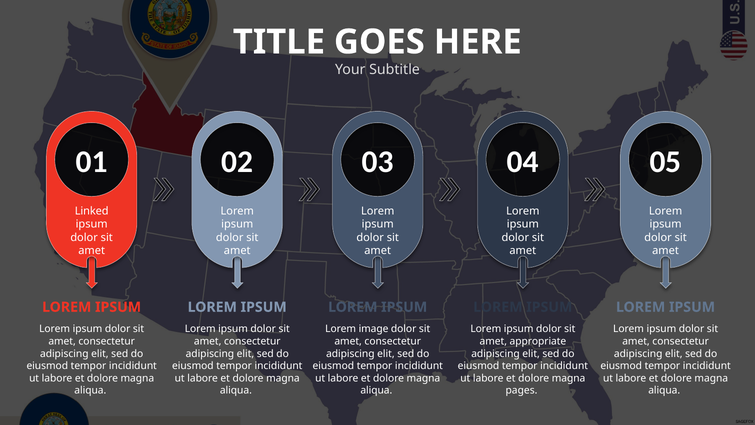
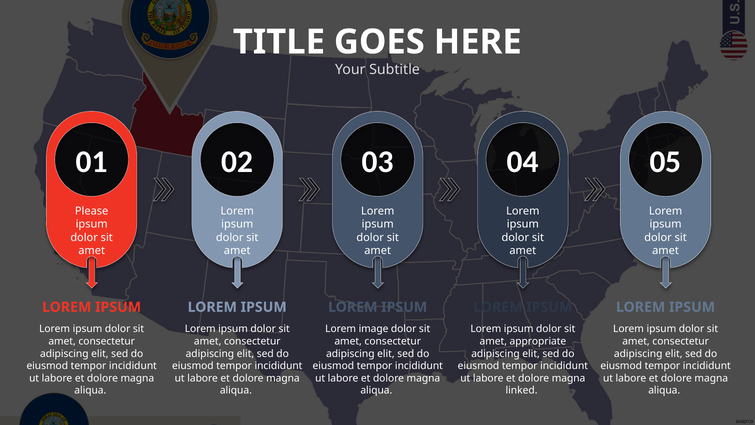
Linked: Linked -> Please (92, 211)
pages: pages -> linked (522, 390)
